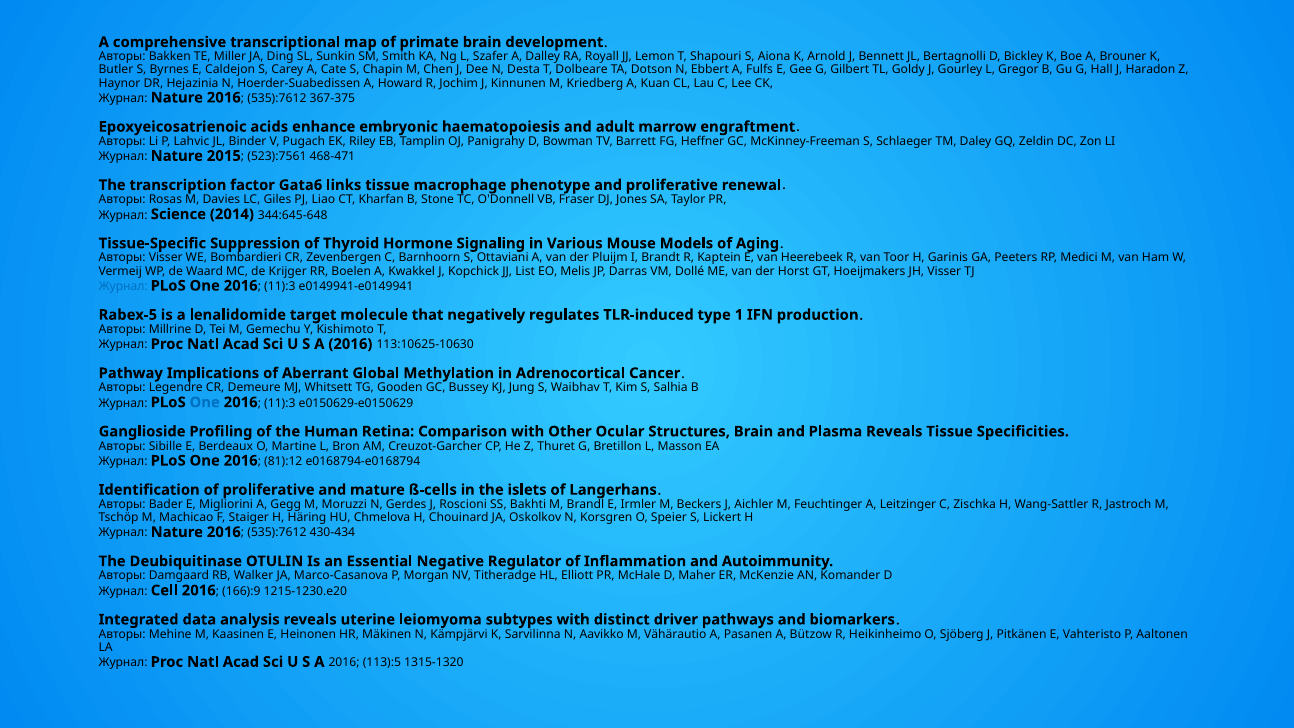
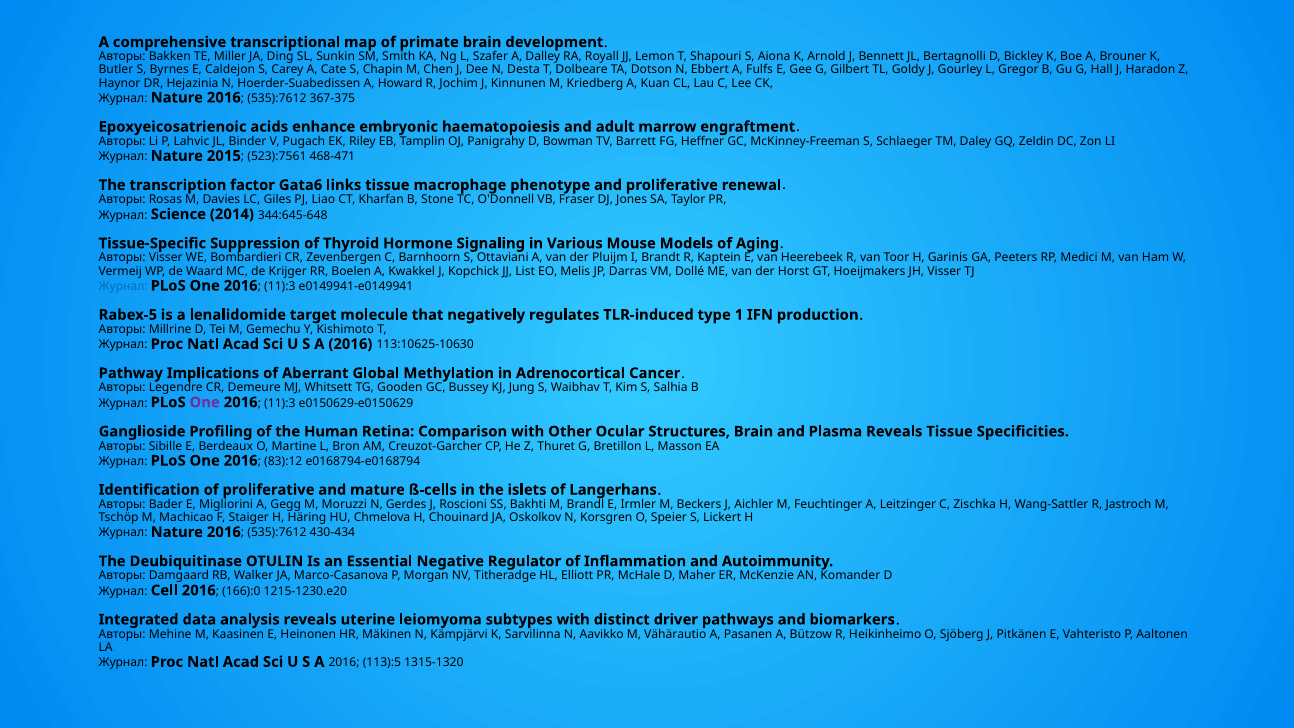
One colour: blue -> purple (205, 402)
81):12: 81):12 -> 83):12 (283, 461)
166):9: 166):9 -> 166):0 (241, 591)
